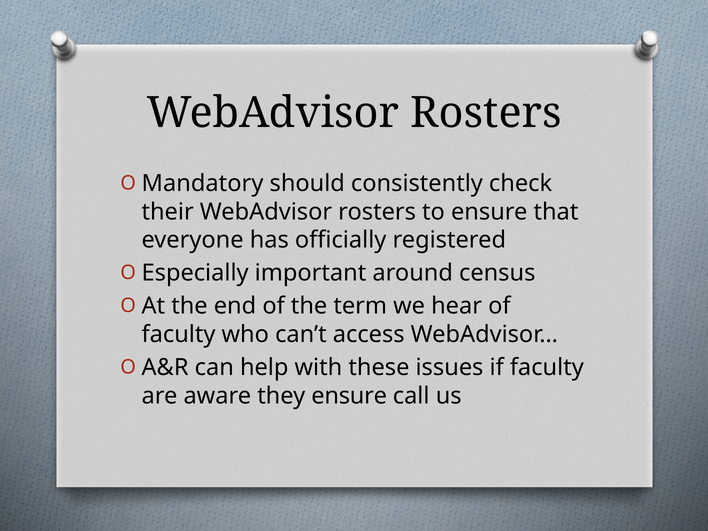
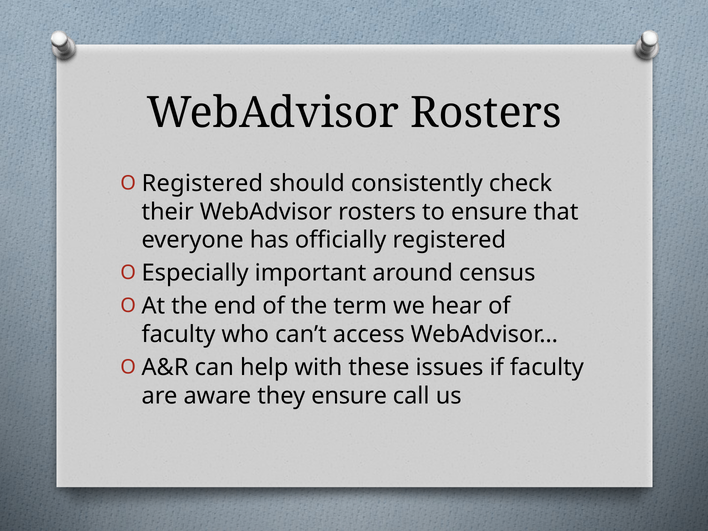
Mandatory: Mandatory -> Registered (202, 183)
